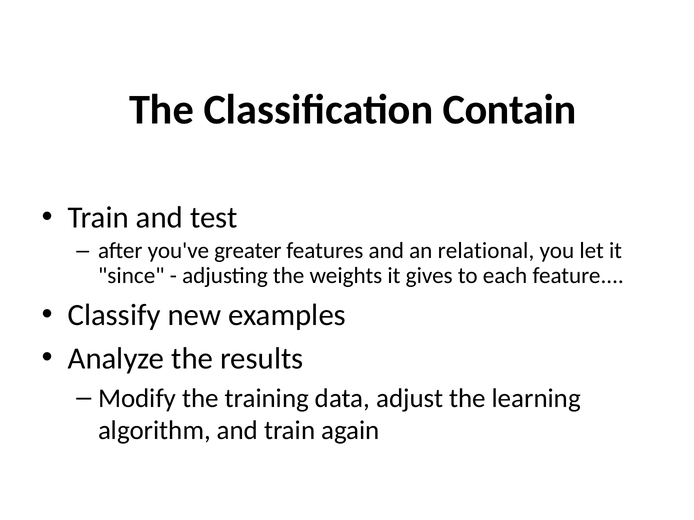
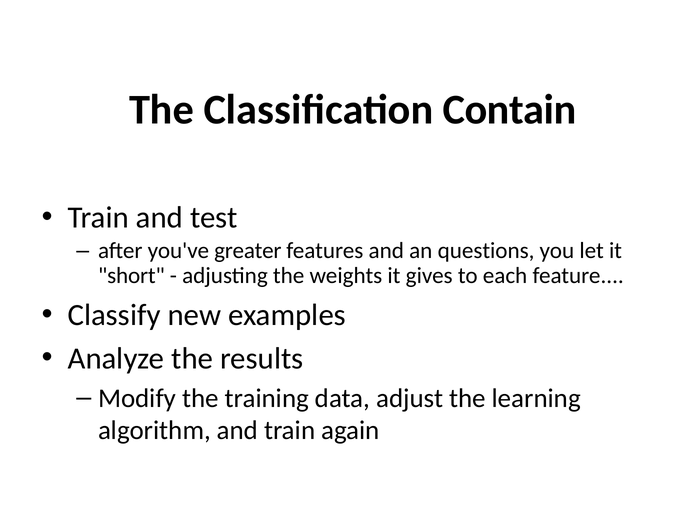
relational: relational -> questions (486, 251)
since: since -> short (131, 276)
